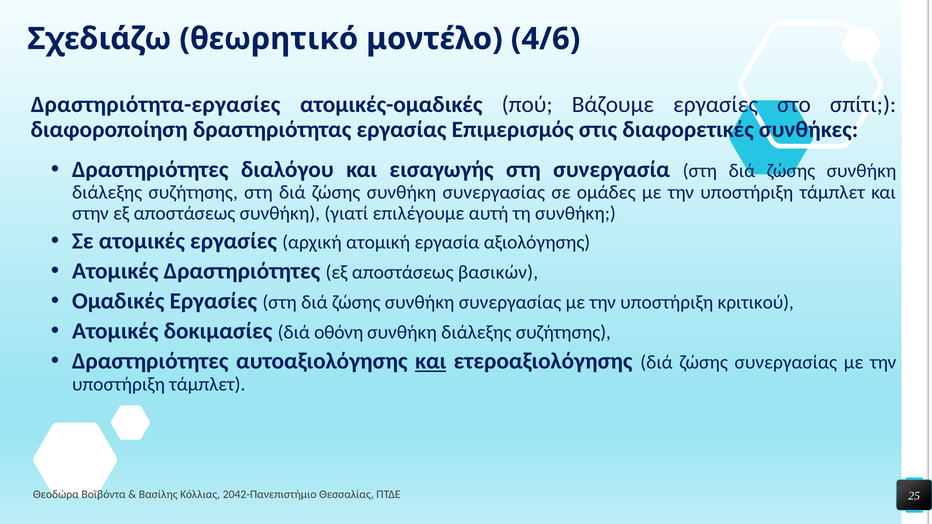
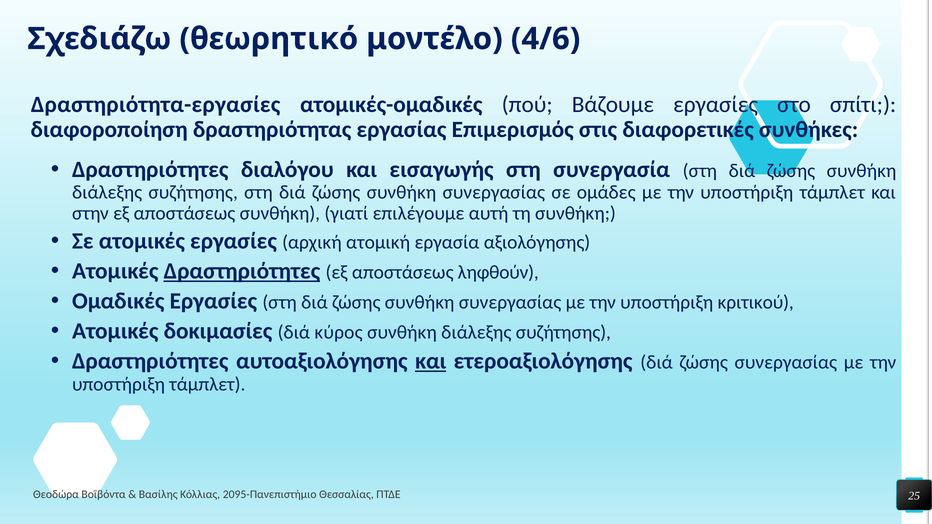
Δραστηριότητες underline: none -> present (242, 271)
βασικών: βασικών -> ληφθούν (498, 273)
οθόνη: οθόνη -> κύρος (339, 333)
2042-Πανεπιστήμιο: 2042-Πανεπιστήμιο -> 2095-Πανεπιστήμιο (270, 495)
